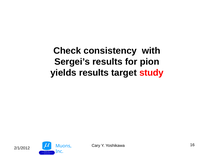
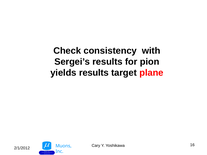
study: study -> plane (151, 73)
